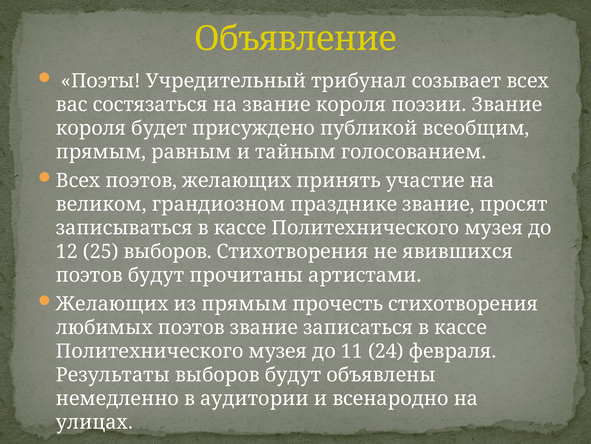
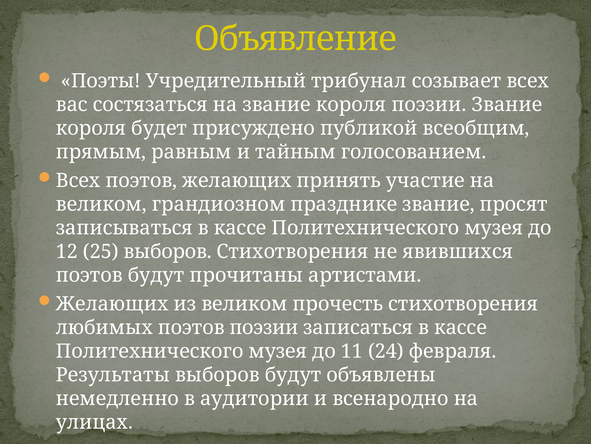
из прямым: прямым -> великом (244, 303)
поэтов звание: звание -> поэзии (264, 327)
